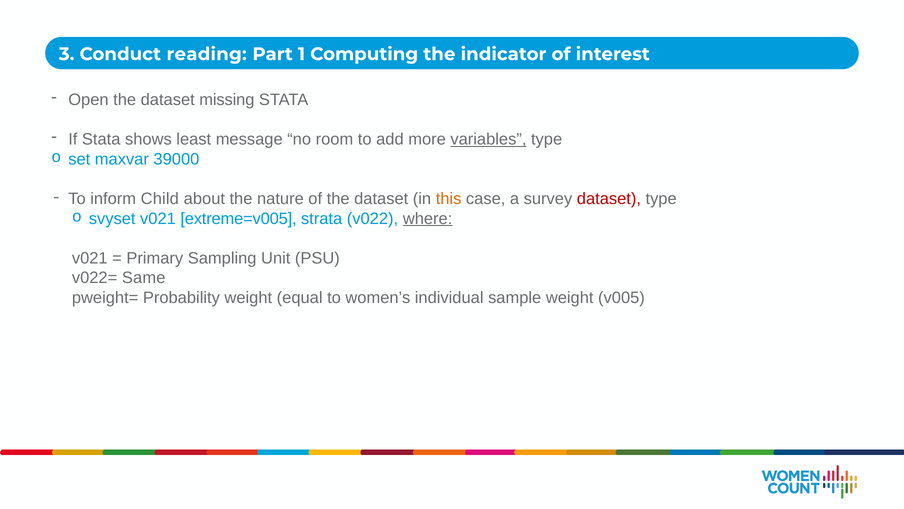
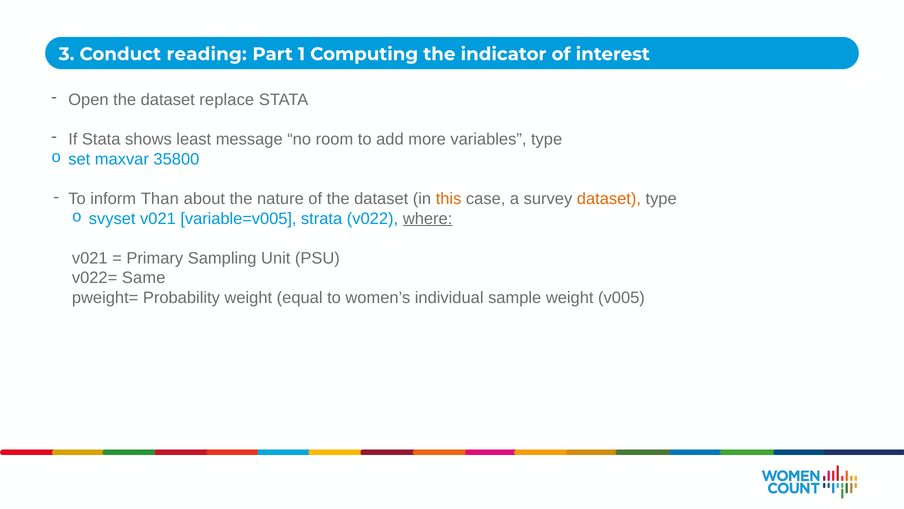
missing: missing -> replace (227, 100)
variables underline: present -> none (488, 139)
39000: 39000 -> 35800 (176, 159)
Child: Child -> Than (160, 199)
dataset colour: red -> orange (609, 199)
extreme=v005: extreme=v005 -> variable=v005 (238, 218)
